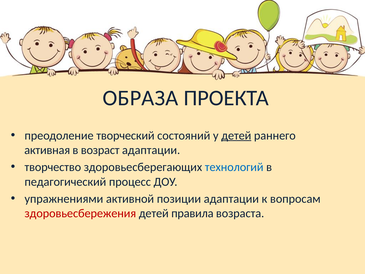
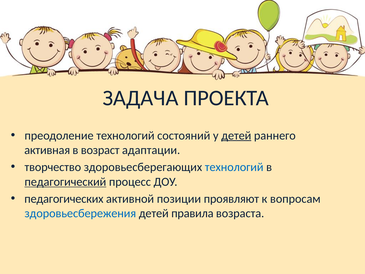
ОБРАЗА: ОБРАЗА -> ЗАДАЧА (141, 98)
преодоление творческий: творческий -> технологий (125, 135)
педагогический underline: none -> present (65, 182)
упражнениями: упражнениями -> педагогических (64, 199)
позиции адаптации: адаптации -> проявляют (231, 199)
здоровьесбережения colour: red -> blue (80, 213)
